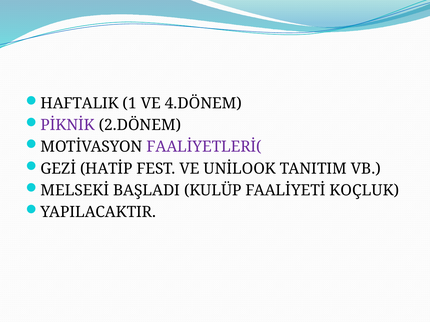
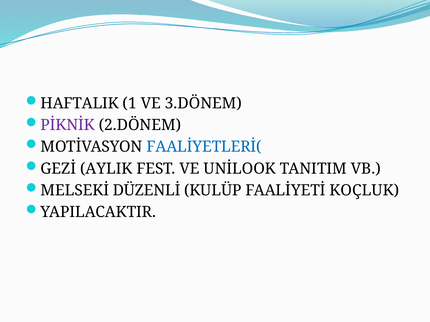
4.DÖNEM: 4.DÖNEM -> 3.DÖNEM (203, 104)
FAALİYETLERİ( colour: purple -> blue (204, 147)
HATİP: HATİP -> AYLIK (106, 169)
BAŞLADI: BAŞLADI -> DÜZENLİ (147, 191)
